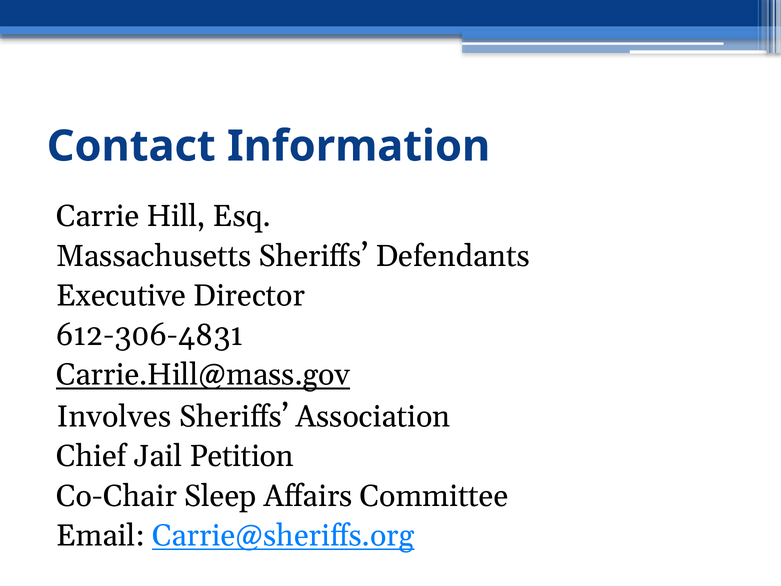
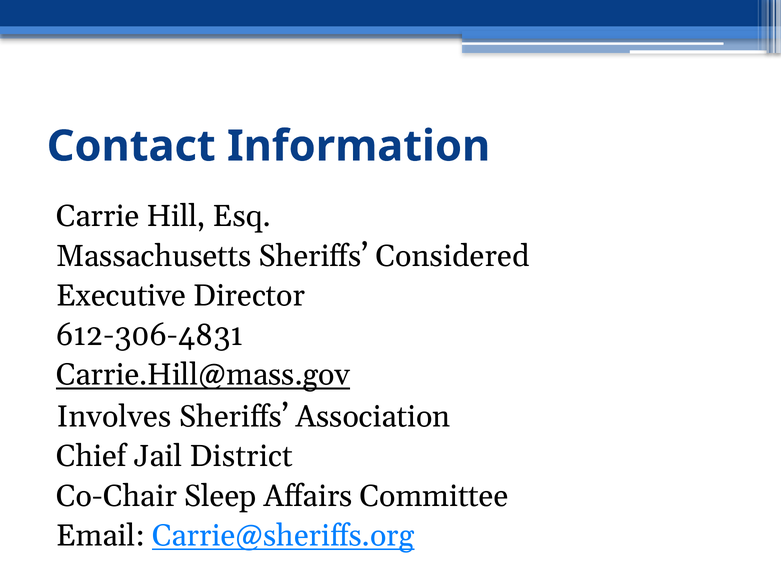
Defendants: Defendants -> Considered (453, 256)
Petition: Petition -> District (241, 456)
